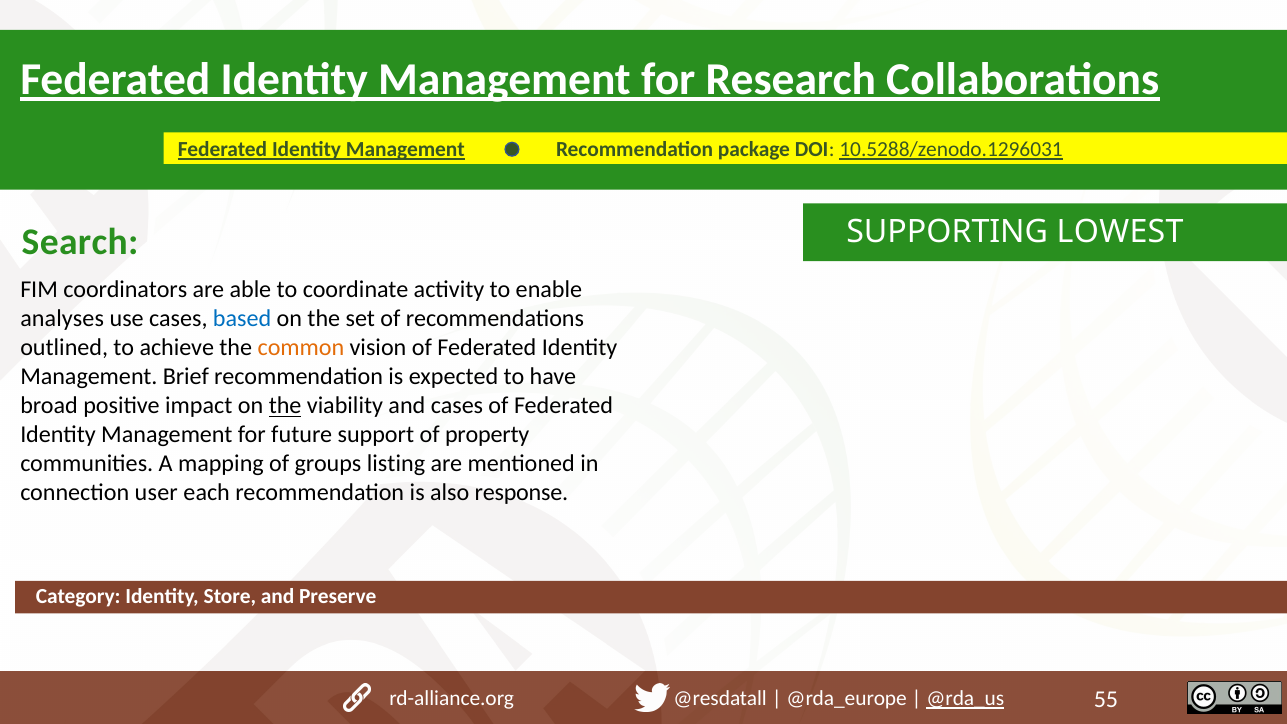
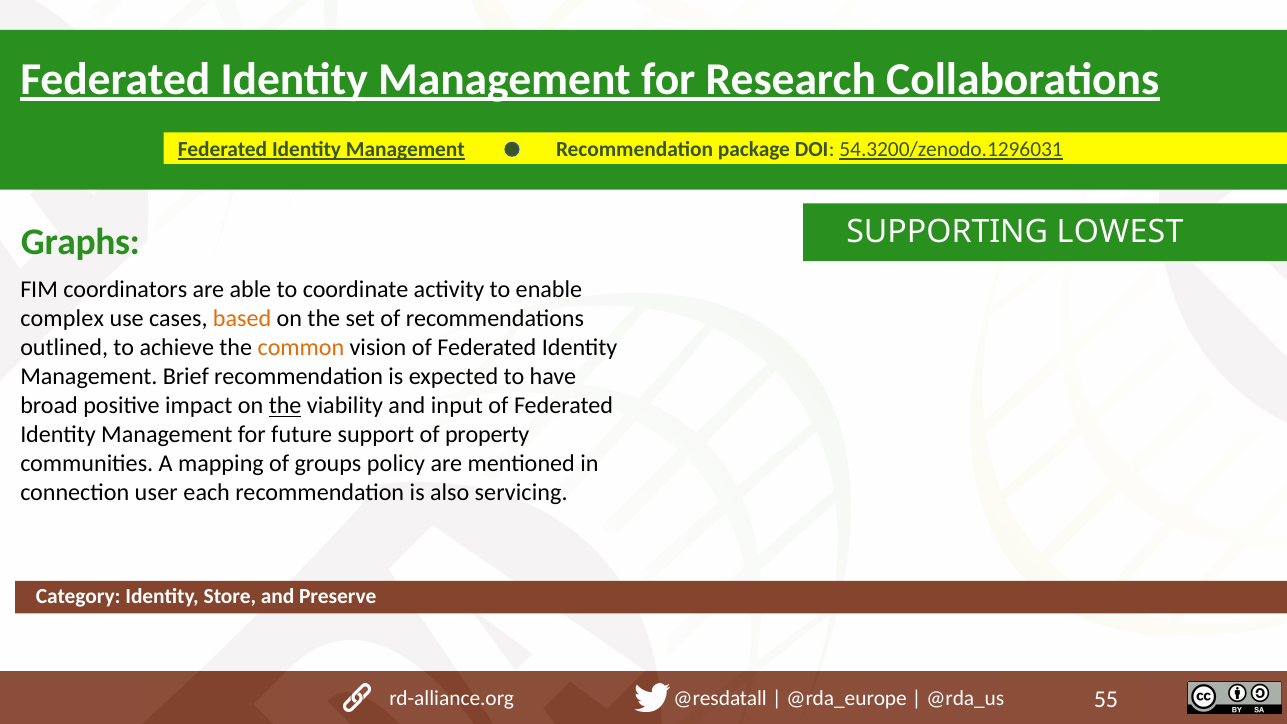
10.5288/zenodo.1296031: 10.5288/zenodo.1296031 -> 54.3200/zenodo.1296031 (951, 150)
Search: Search -> Graphs (80, 242)
analyses: analyses -> complex (62, 319)
based colour: blue -> orange (242, 319)
and cases: cases -> input (457, 406)
listing: listing -> policy (396, 464)
response: response -> servicing (521, 493)
@rda_us underline: present -> none (965, 699)
